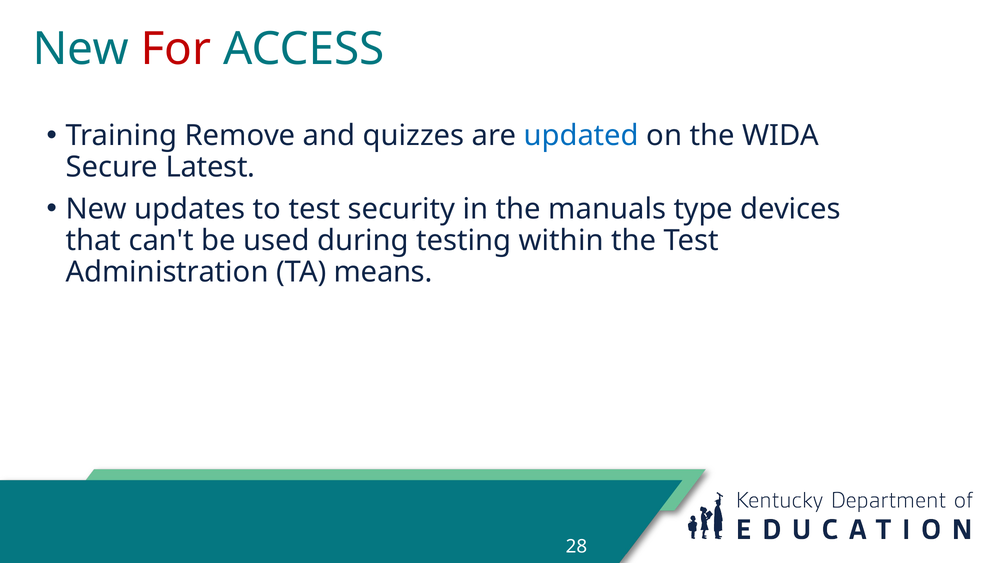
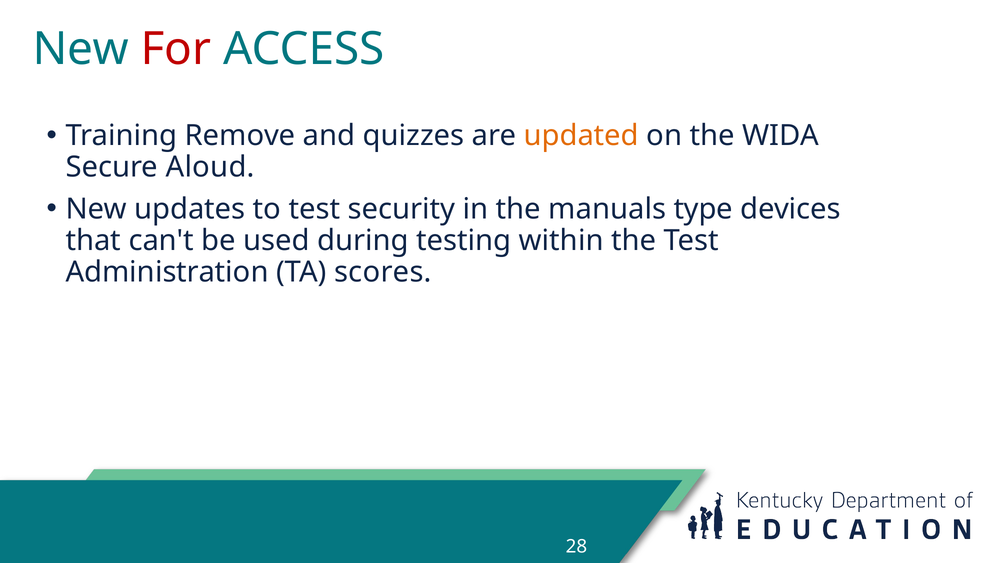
updated colour: blue -> orange (581, 136)
Latest: Latest -> Aloud (210, 167)
means: means -> scores (383, 272)
